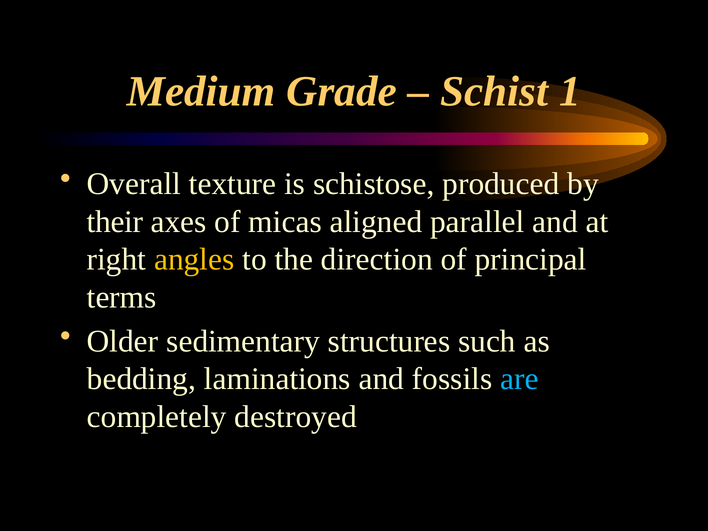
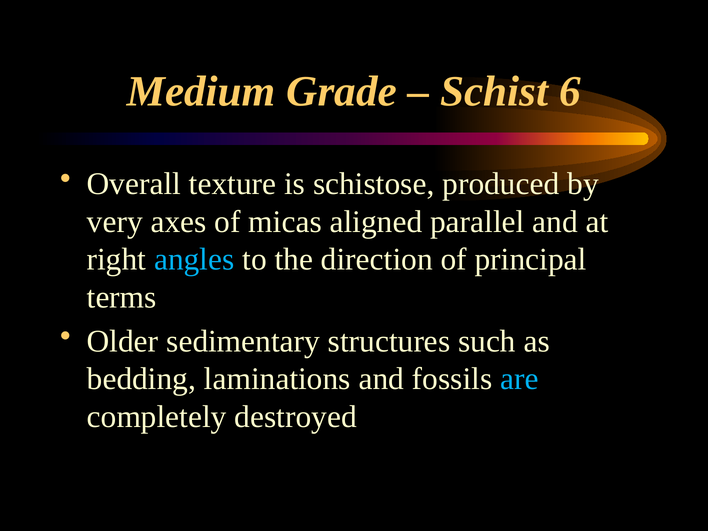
1: 1 -> 6 (570, 91)
their: their -> very (115, 222)
angles colour: yellow -> light blue (194, 259)
